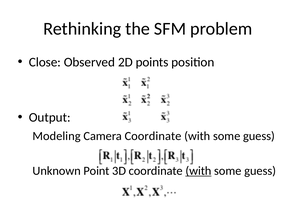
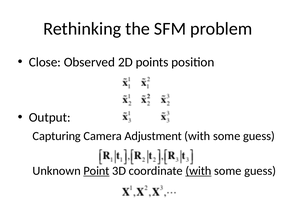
Modeling: Modeling -> Capturing (57, 136)
Camera Coordinate: Coordinate -> Adjustment (153, 136)
Point underline: none -> present (96, 171)
